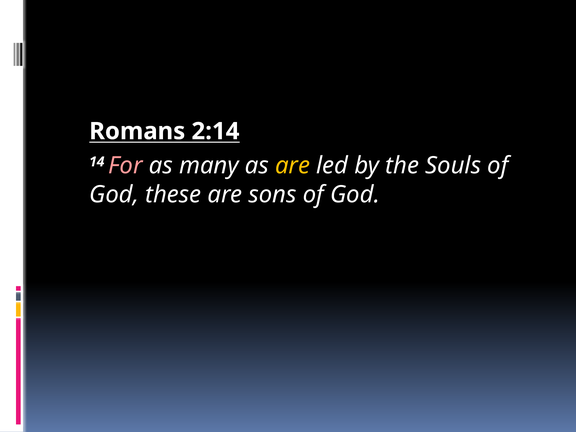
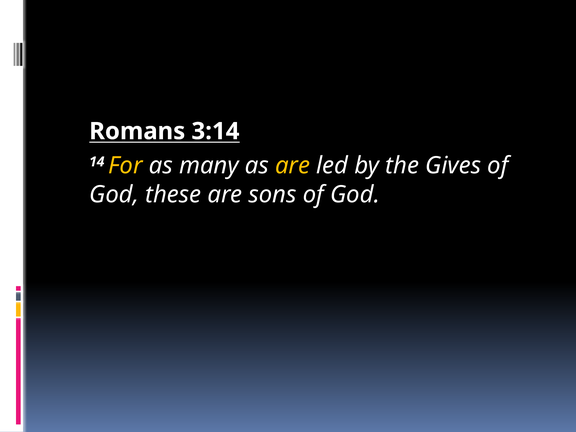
2:14: 2:14 -> 3:14 (215, 131)
For colour: pink -> yellow (125, 166)
Souls: Souls -> Gives (453, 166)
